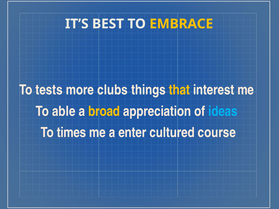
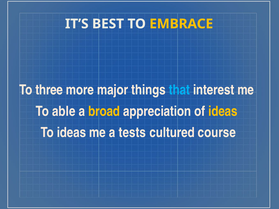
tests: tests -> three (49, 90)
clubs: clubs -> major (113, 90)
that colour: yellow -> light blue (179, 90)
ideas colour: light blue -> yellow (223, 111)
To times: times -> ideas (71, 133)
enter: enter -> tests (132, 133)
